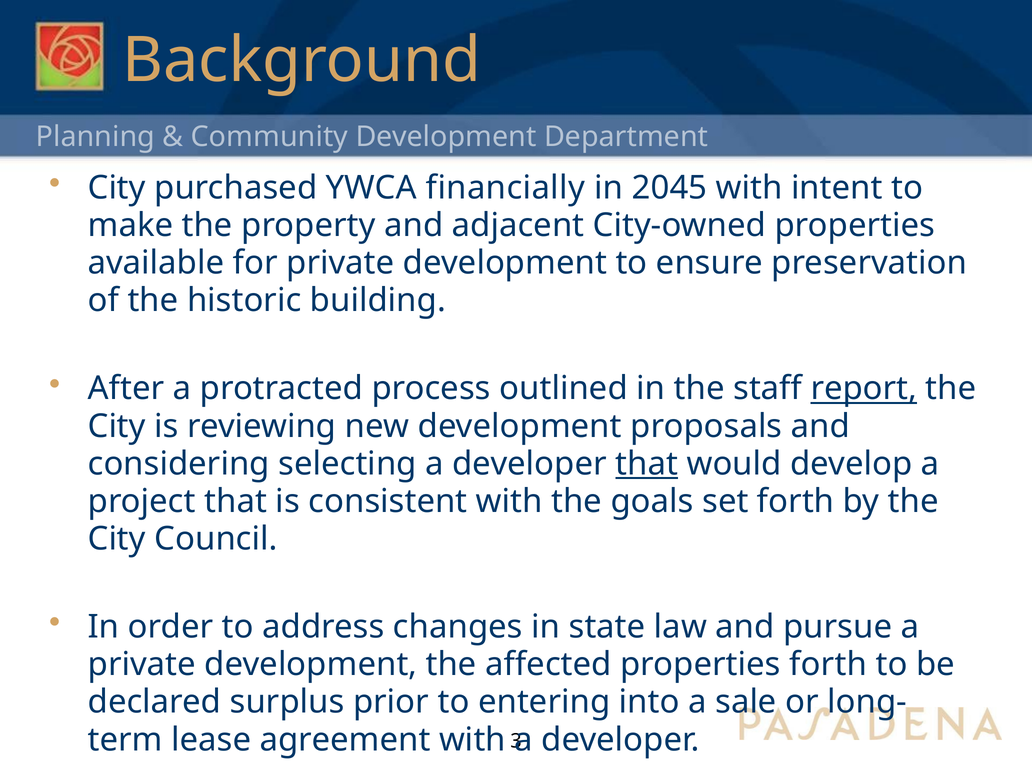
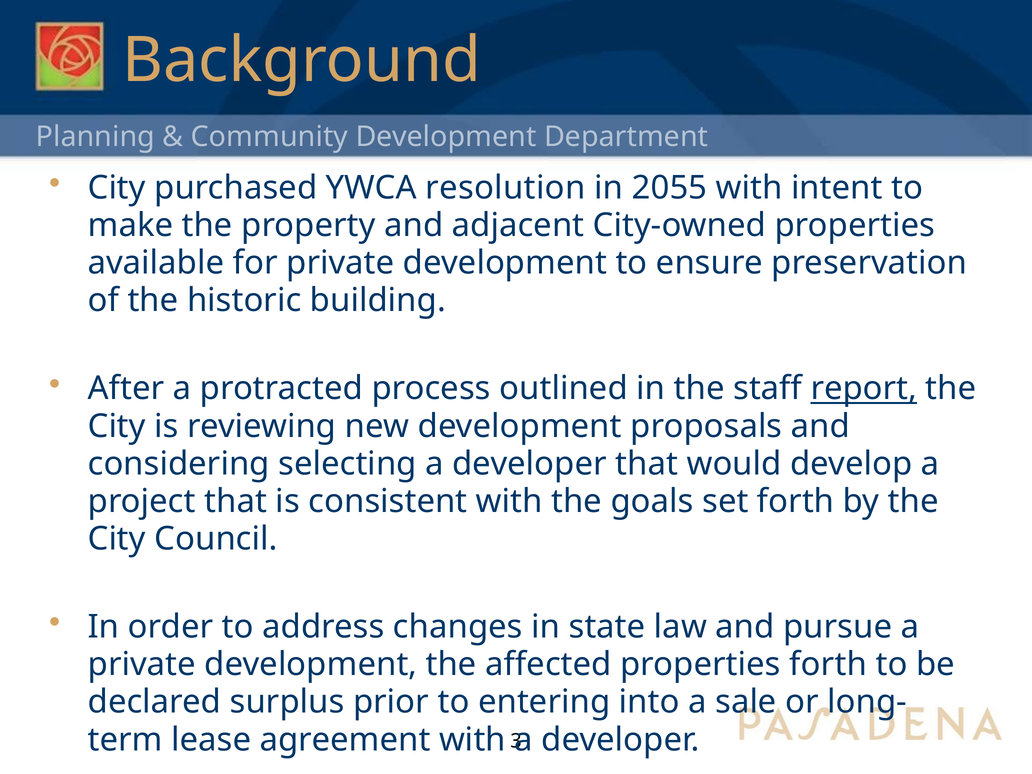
financially: financially -> resolution (505, 188)
2045: 2045 -> 2055 (670, 188)
that underline: present -> none (647, 464)
